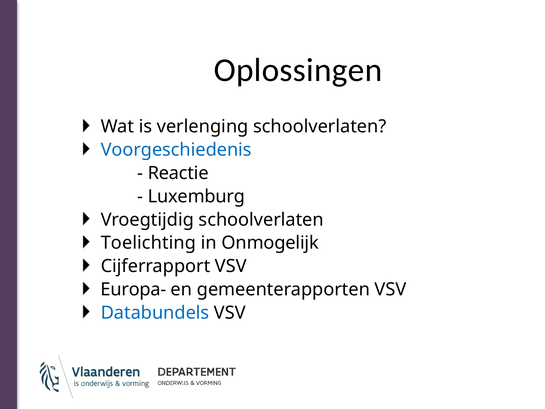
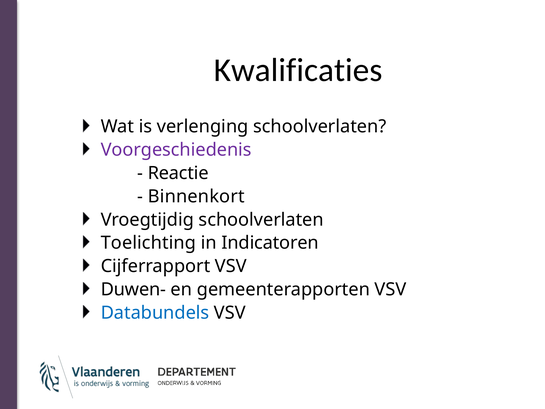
Oplossingen: Oplossingen -> Kwalificaties (298, 70)
Voorgeschiedenis colour: blue -> purple (176, 150)
Luxemburg: Luxemburg -> Binnenkort (196, 196)
Onmogelijk: Onmogelijk -> Indicatoren (270, 243)
Europa-: Europa- -> Duwen- (133, 289)
